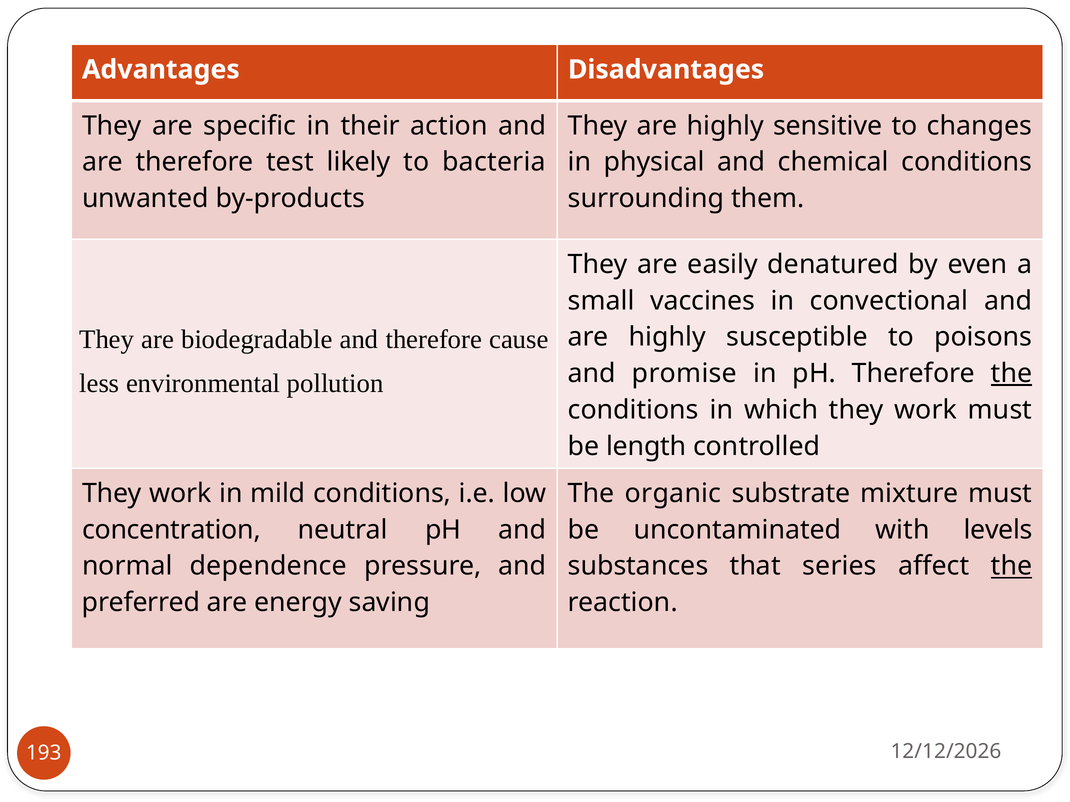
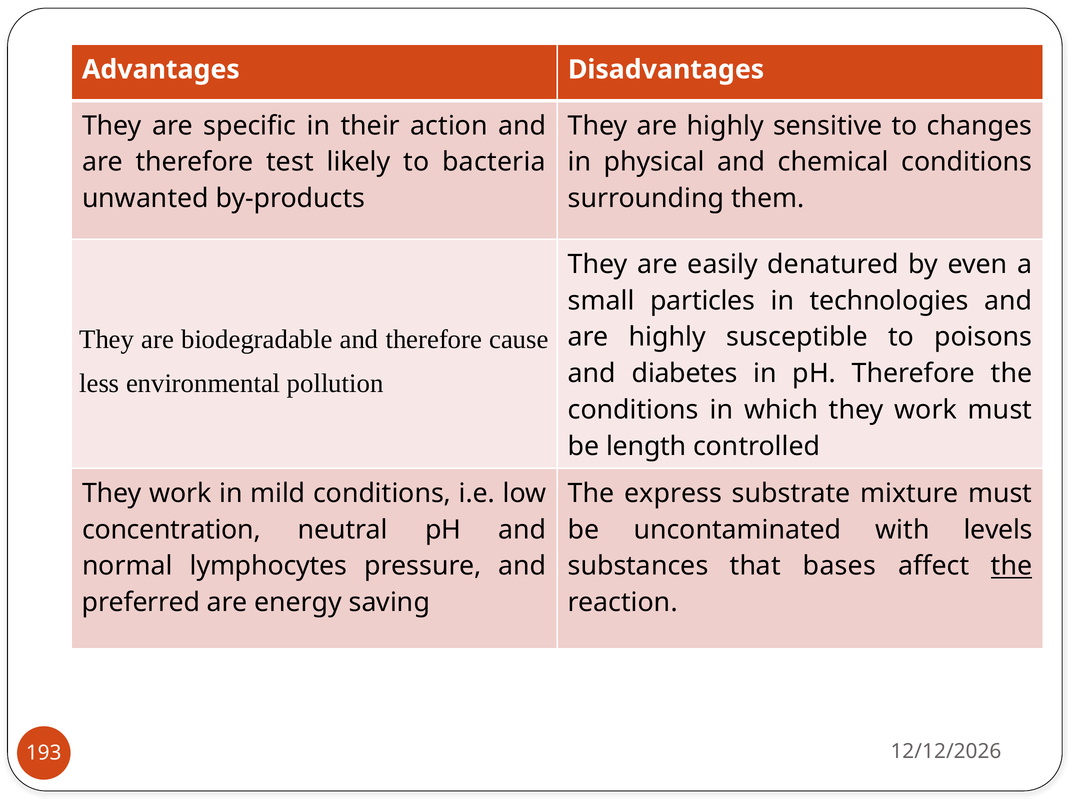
vaccines: vaccines -> particles (703, 301)
convectional: convectional -> technologies (889, 301)
promise: promise -> diabetes (685, 374)
the underline: present -> none (1012, 374)
organic: organic -> express (673, 494)
dependence: dependence -> lymphocytes (269, 566)
series: series -> bases (839, 566)
